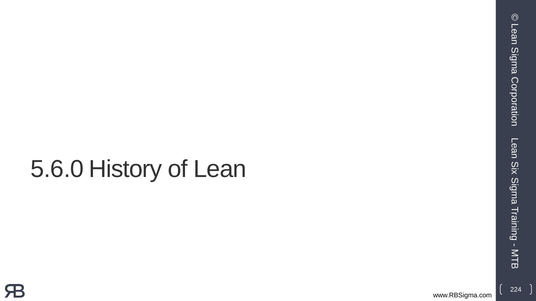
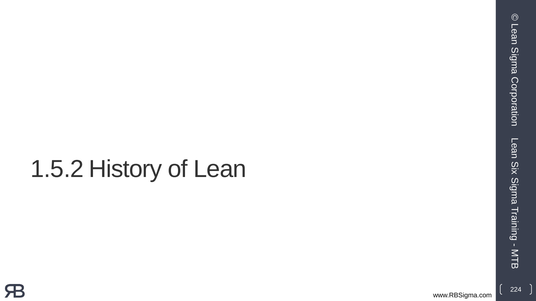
5.6.0: 5.6.0 -> 1.5.2 (57, 169)
